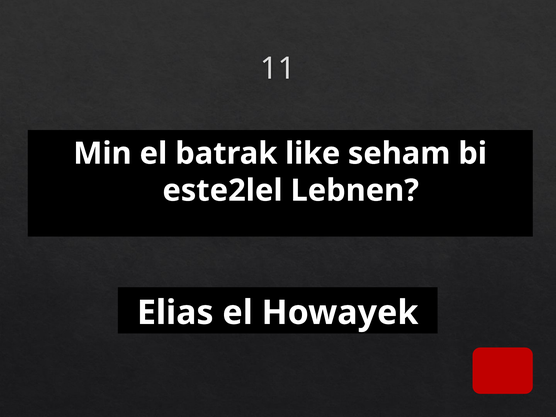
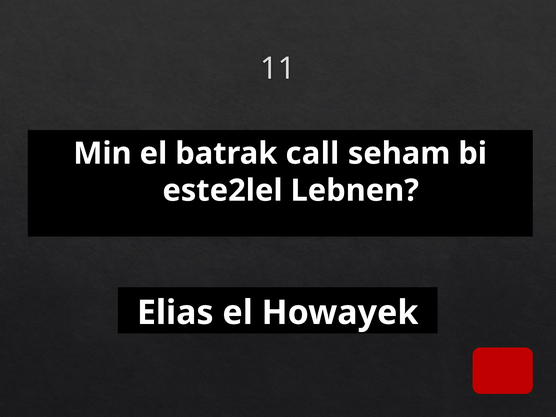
like: like -> call (312, 153)
